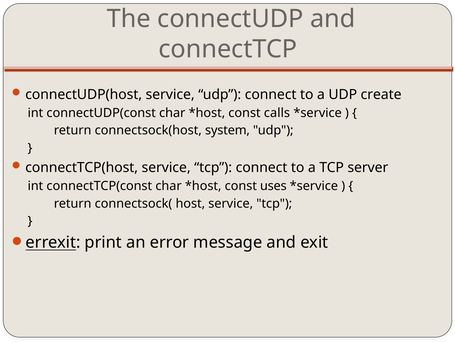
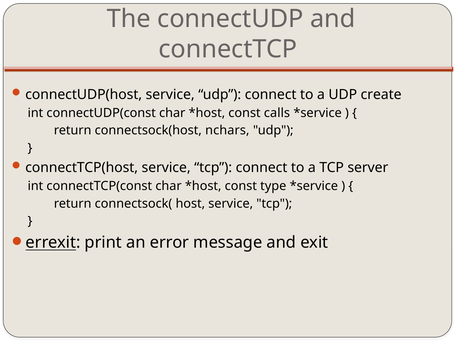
system: system -> nchars (227, 130)
uses: uses -> type (273, 186)
